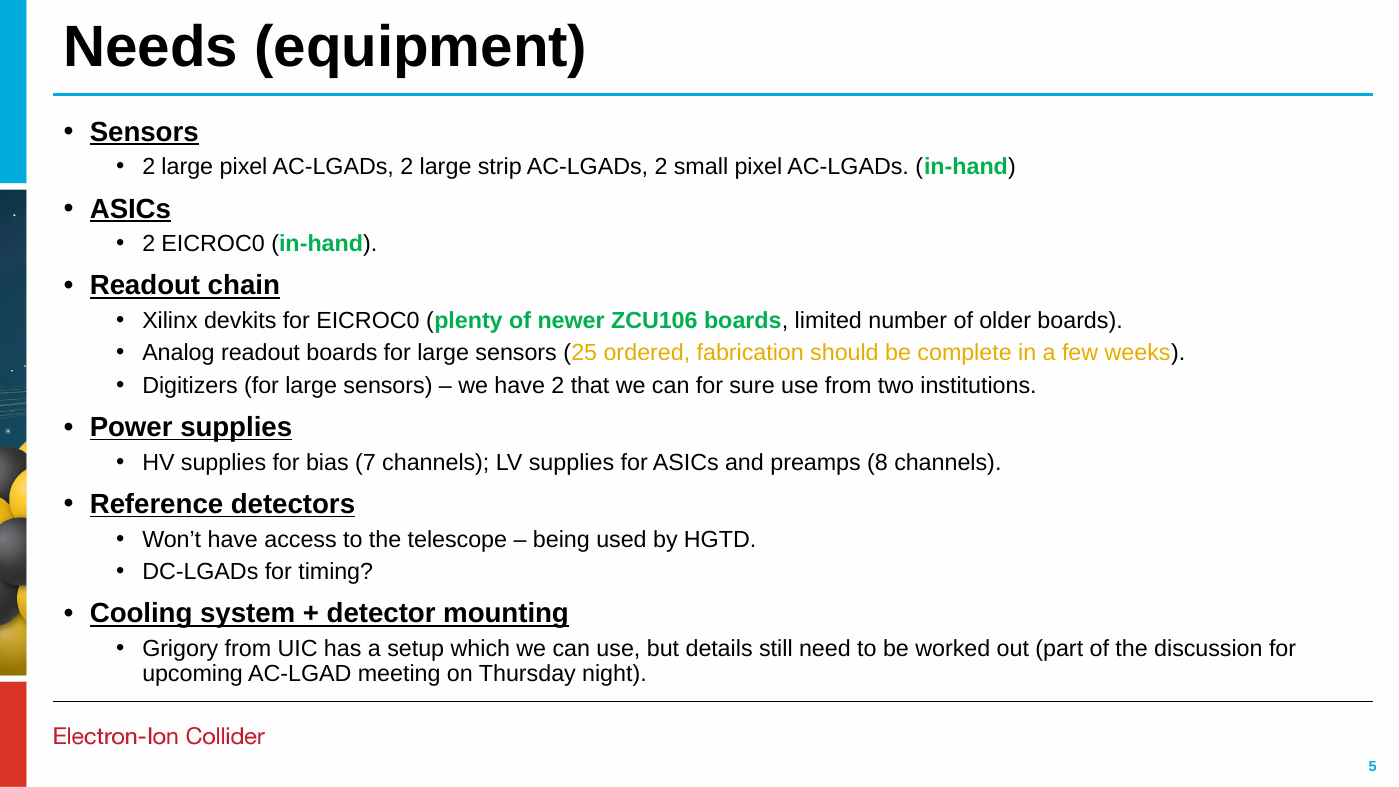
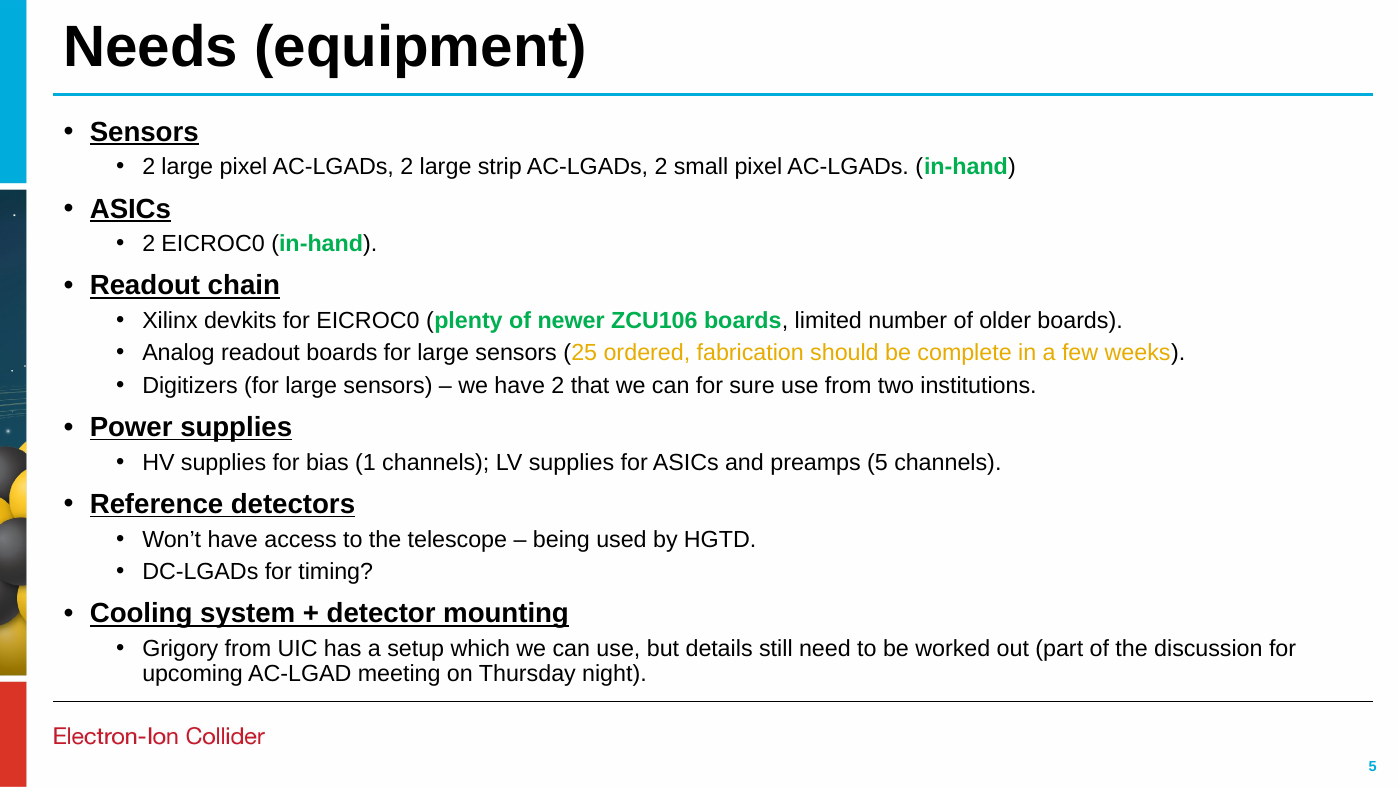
7: 7 -> 1 (365, 462)
preamps 8: 8 -> 5 (878, 462)
